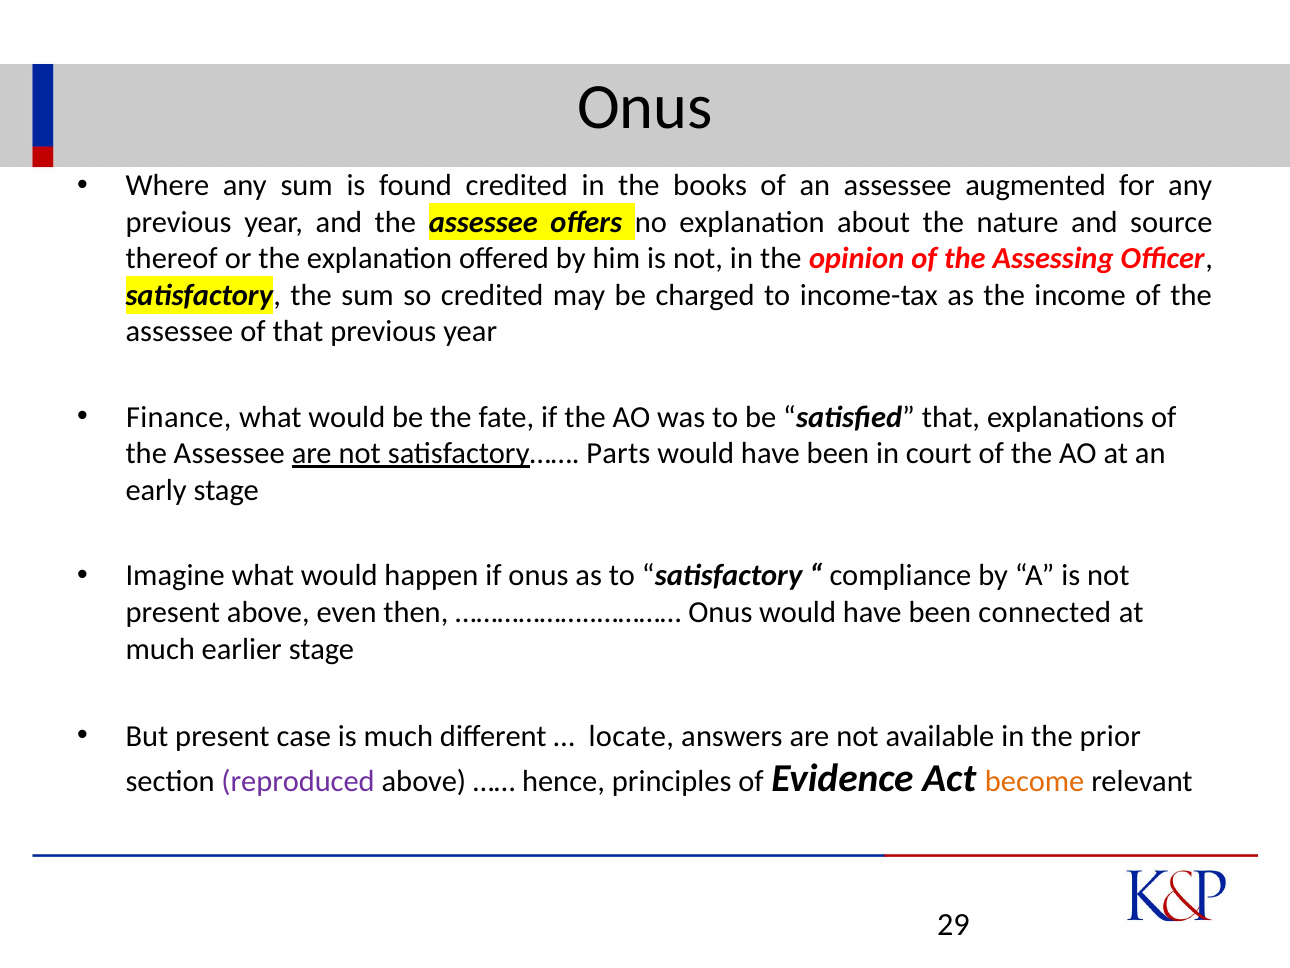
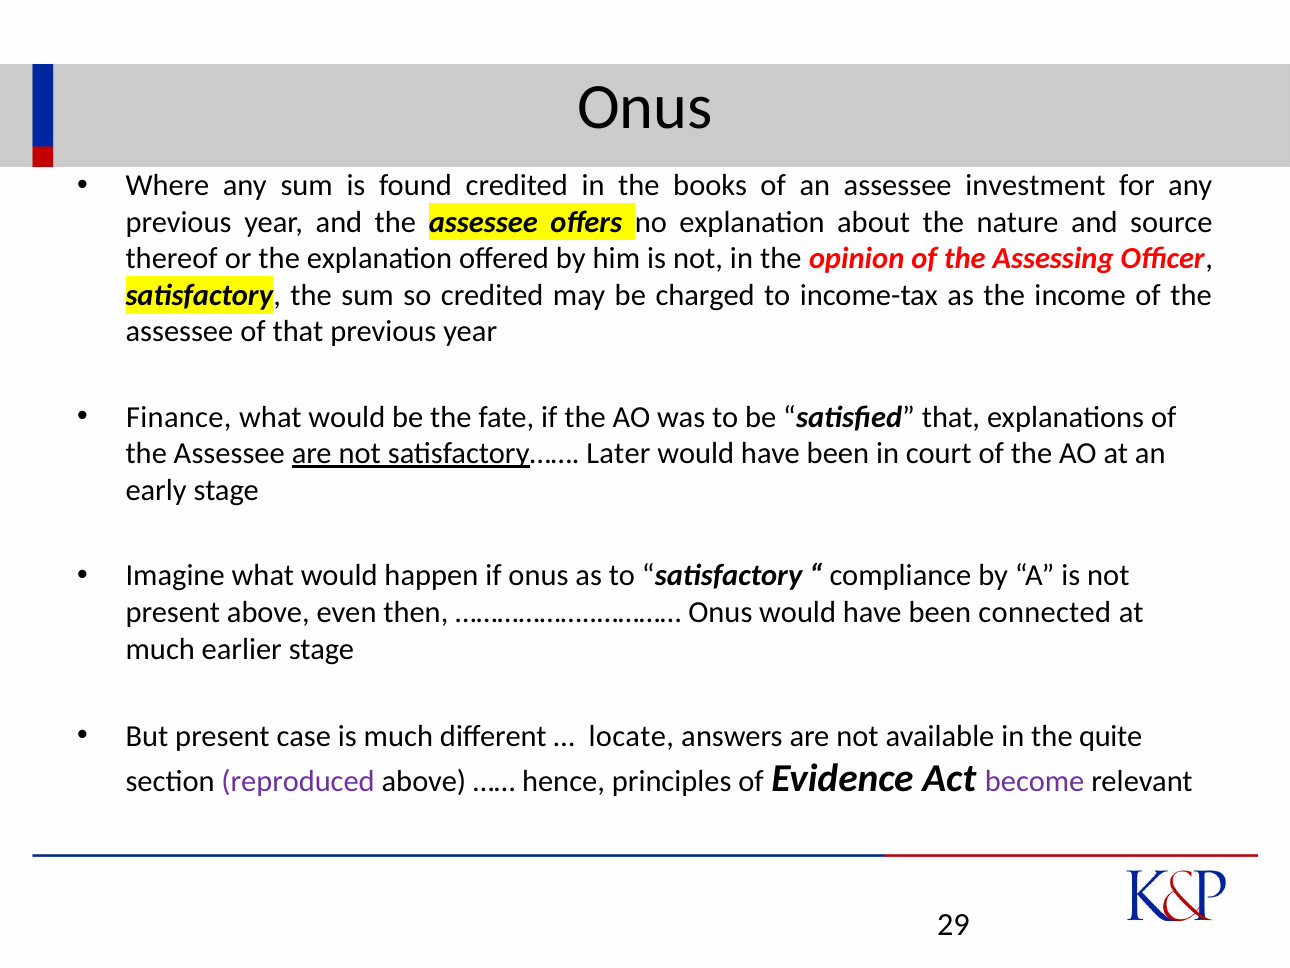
augmented: augmented -> investment (1035, 185)
Parts: Parts -> Later (618, 454)
prior: prior -> quite (1111, 736)
become colour: orange -> purple (1035, 781)
